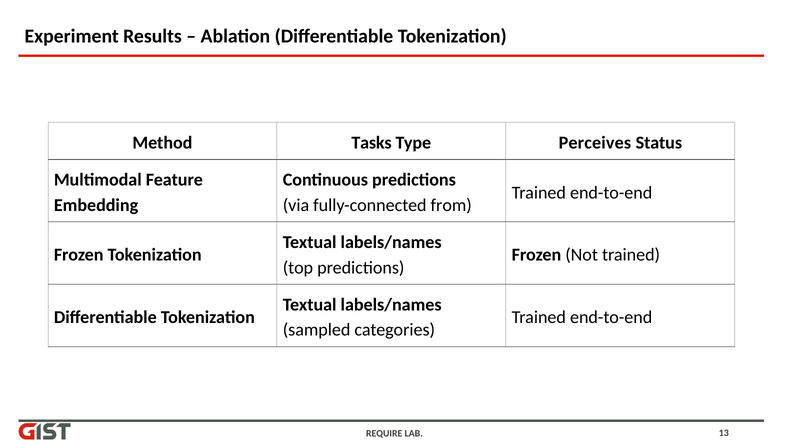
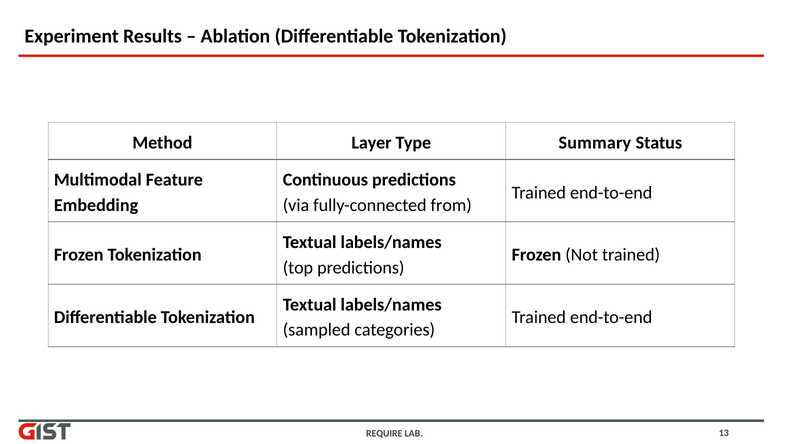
Tasks: Tasks -> Layer (372, 143)
Perceives: Perceives -> Summary (595, 143)
